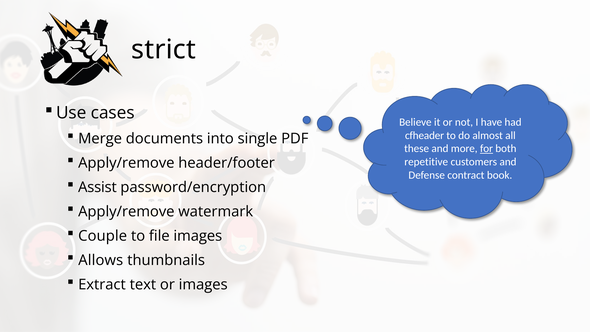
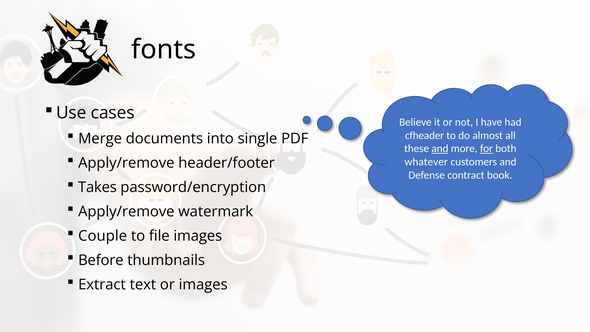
strict: strict -> fonts (164, 50)
and underline: none -> present (440, 149)
repetitive: repetitive -> whatever (426, 162)
Assist: Assist -> Takes (97, 187)
Allows: Allows -> Before (101, 260)
